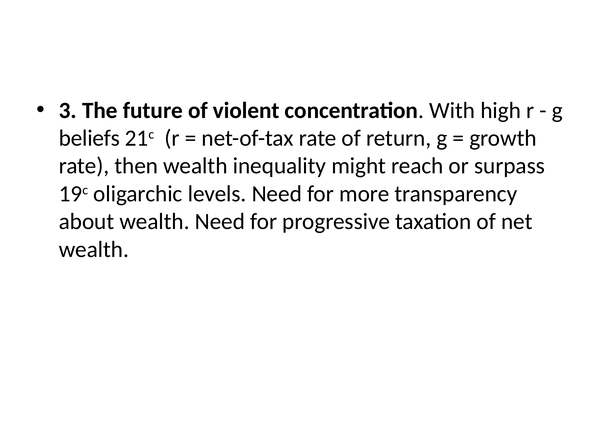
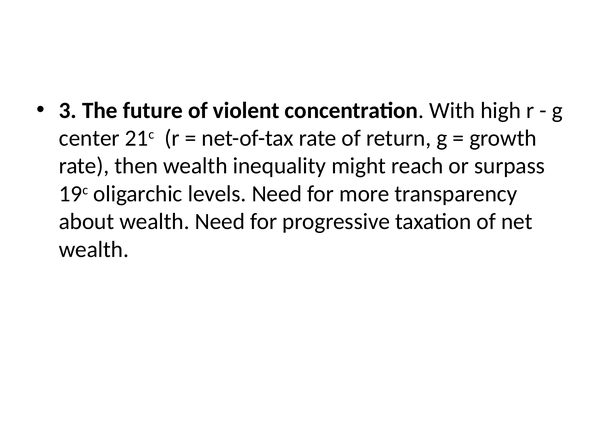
beliefs: beliefs -> center (89, 138)
